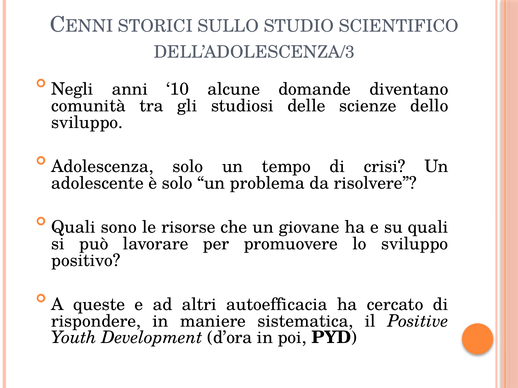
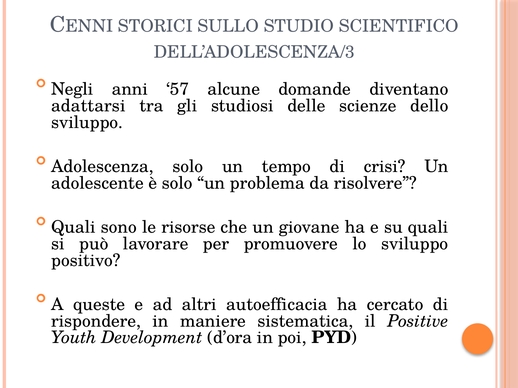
10: 10 -> 57 (178, 89)
comunità: comunità -> adattarsi (88, 106)
